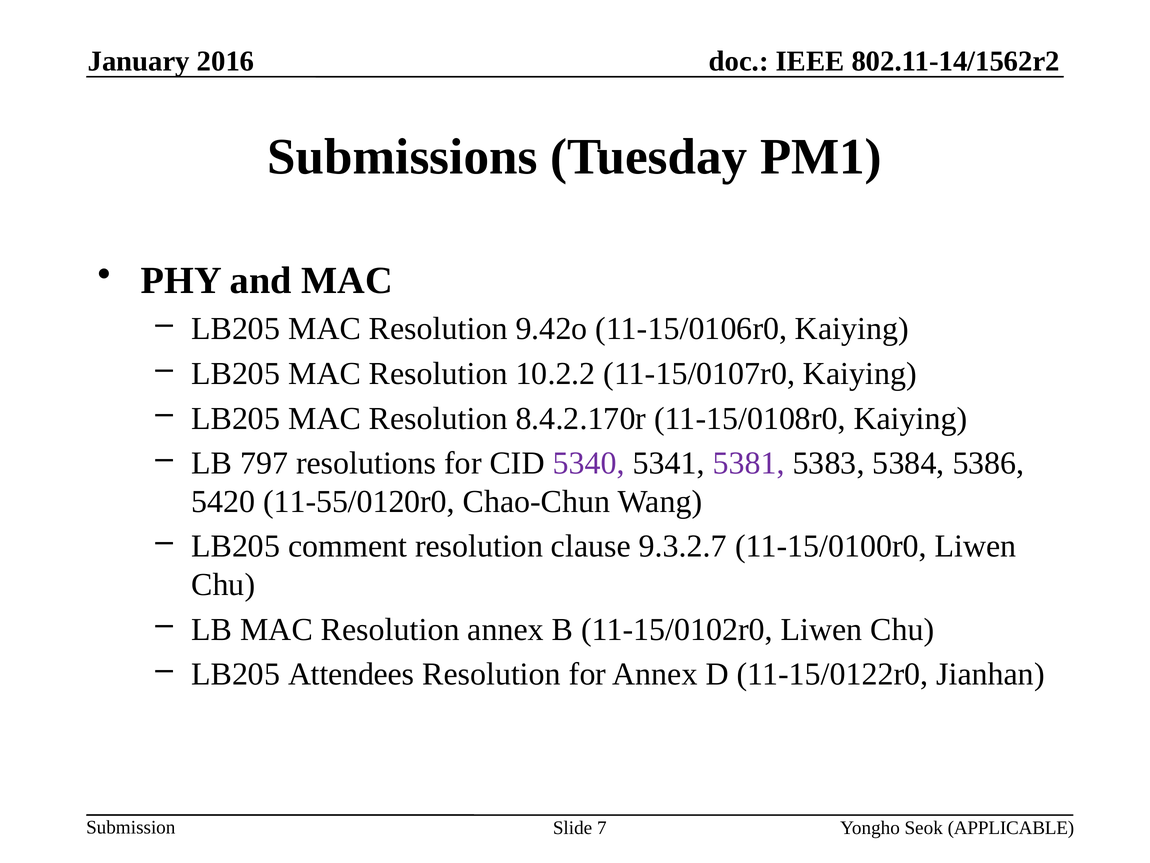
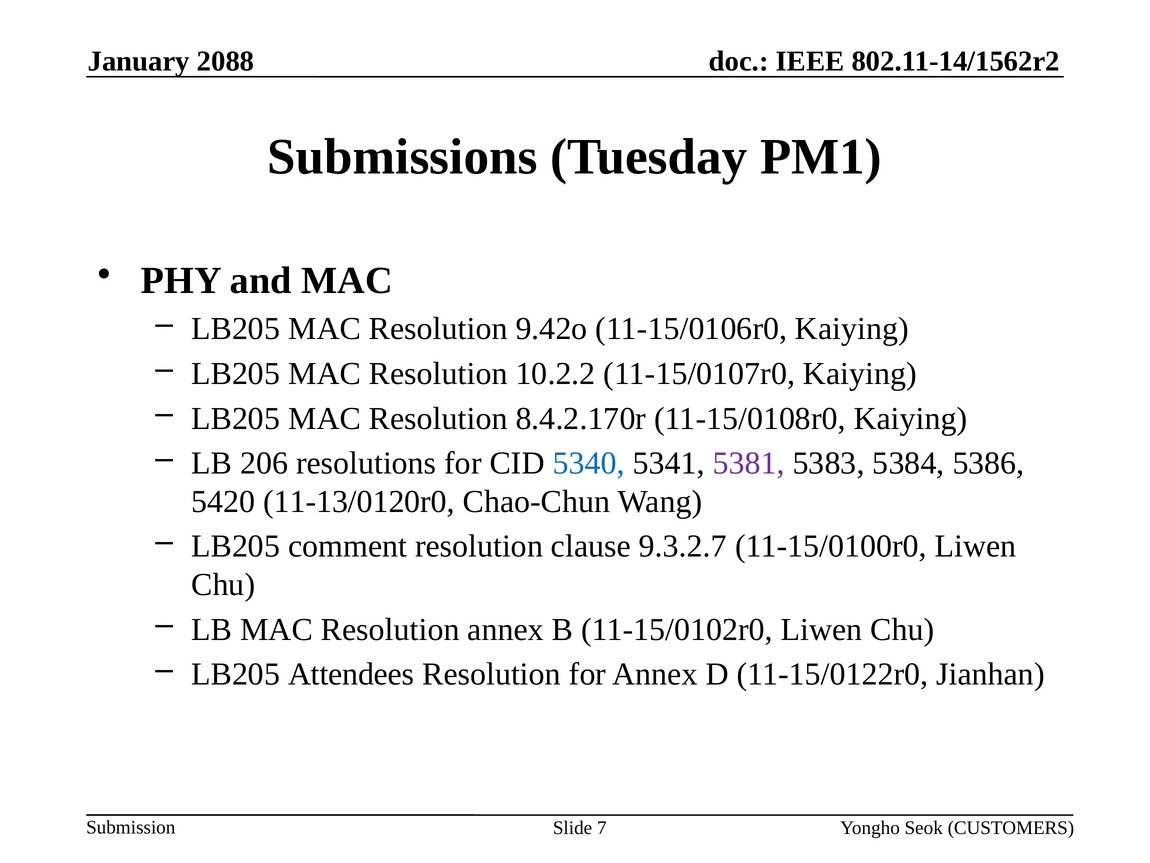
2016: 2016 -> 2088 (226, 61)
797: 797 -> 206 (264, 463)
5340 colour: purple -> blue (589, 463)
11-55/0120r0: 11-55/0120r0 -> 11-13/0120r0 (359, 501)
APPLICABLE: APPLICABLE -> CUSTOMERS (1011, 827)
